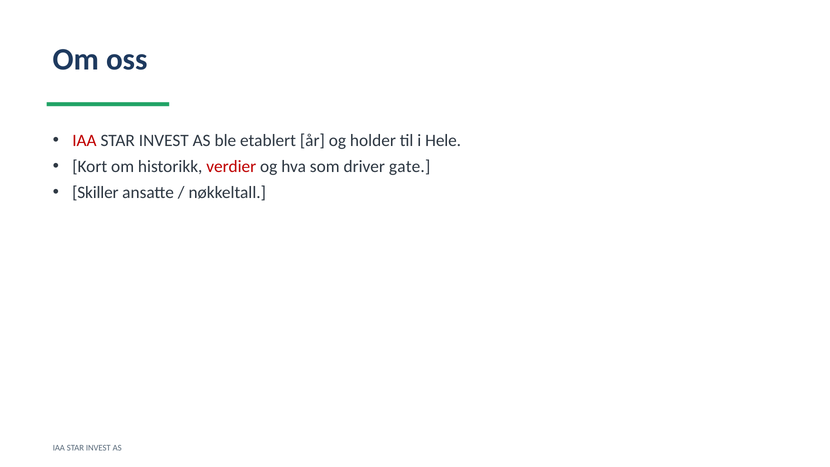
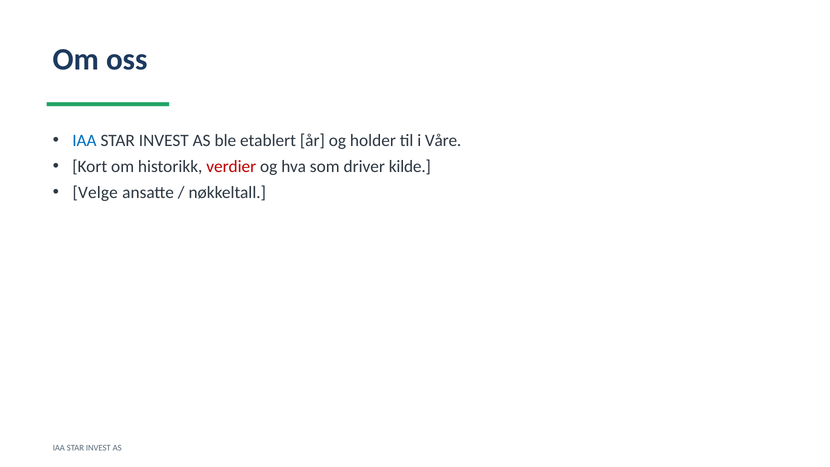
IAA colour: red -> blue (84, 141)
Hele: Hele -> Våre (443, 141)
gate: gate -> kilde (410, 167)
Skiller: Skiller -> Velge (95, 192)
